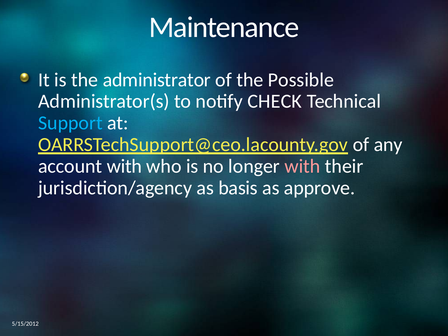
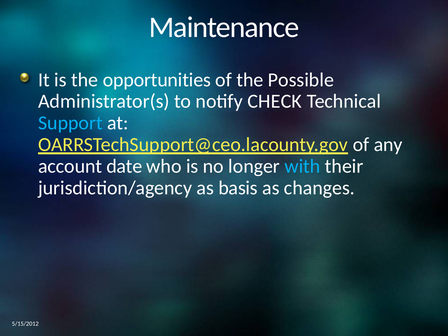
administrator: administrator -> opportunities (157, 80)
account with: with -> date (124, 166)
with colour: pink -> light blue (302, 166)
approve: approve -> changes (319, 188)
